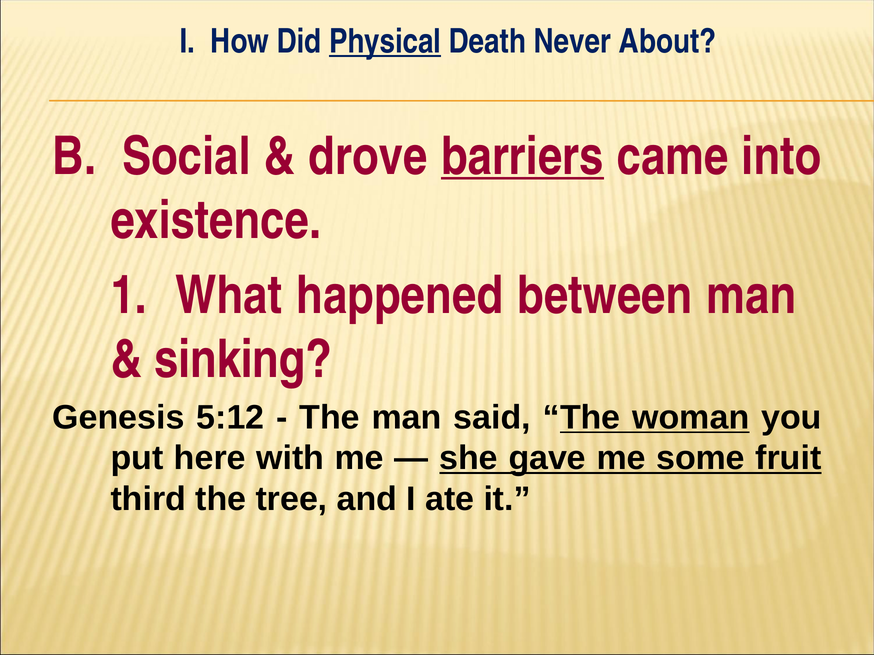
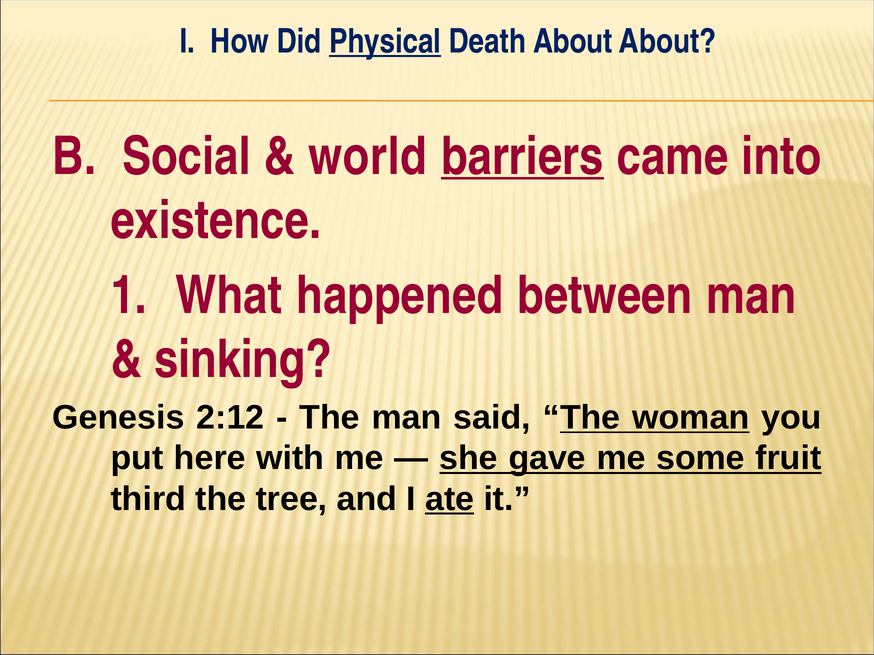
Death Never: Never -> About (573, 42)
drove: drove -> world (368, 157)
5:12: 5:12 -> 2:12 (230, 418)
ate underline: none -> present (450, 499)
